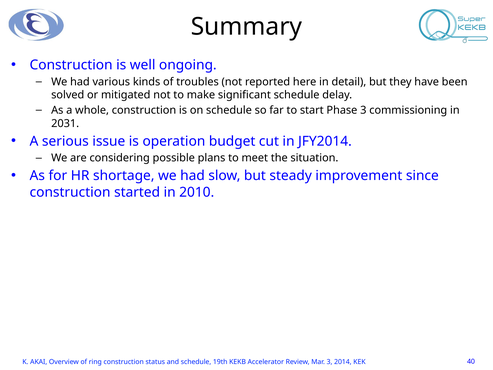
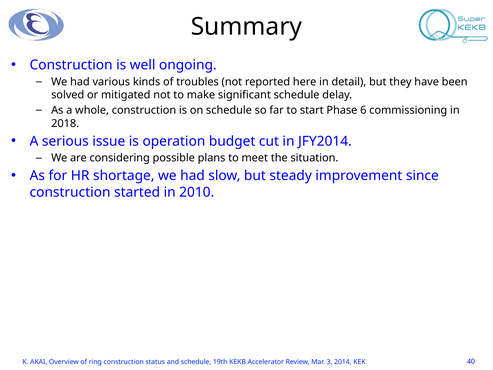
Phase 3: 3 -> 6 (363, 110)
2031: 2031 -> 2018 (65, 123)
